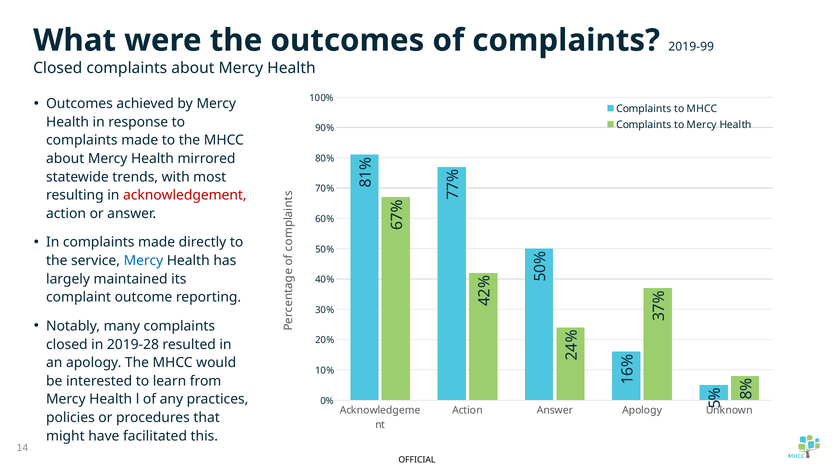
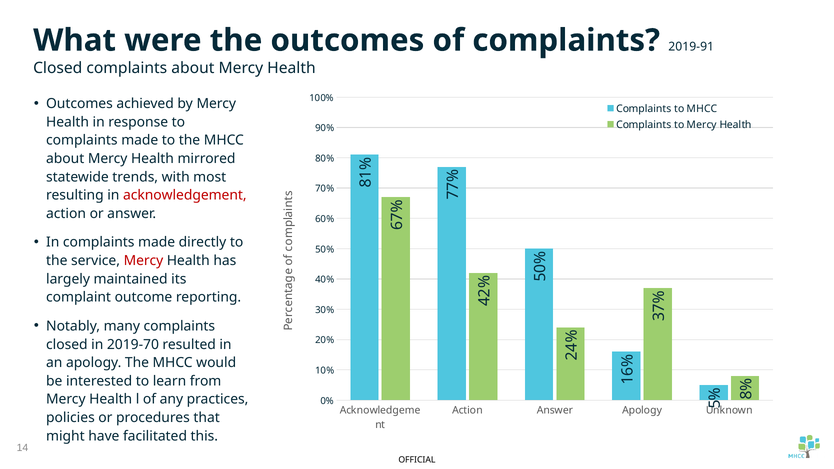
2019-99: 2019-99 -> 2019-91 (691, 47)
Mercy colour: blue -> red (143, 261)
2019-28: 2019-28 -> 2019-70 (133, 345)
